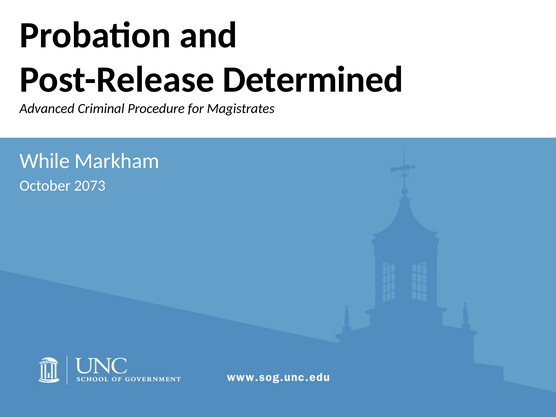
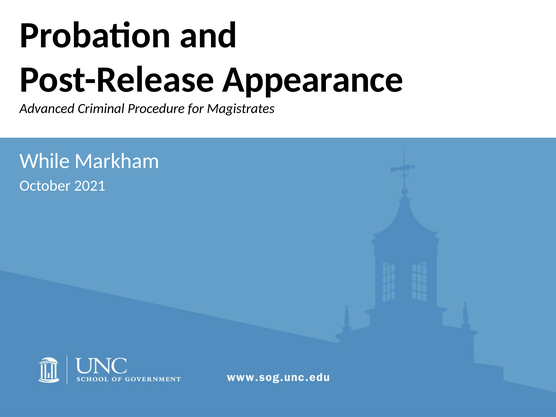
Determined: Determined -> Appearance (313, 80)
2073: 2073 -> 2021 (90, 186)
